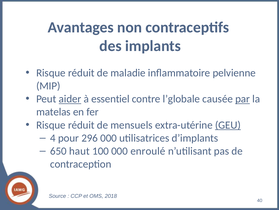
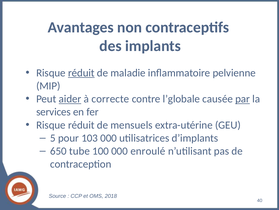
réduit underline: none -> present (81, 73)
essentiel: essentiel -> correcte (110, 99)
matelas: matelas -> services (53, 112)
GEU underline: present -> none (228, 125)
4: 4 -> 5 (53, 138)
296: 296 -> 103 (90, 138)
haut: haut -> tube (79, 151)
